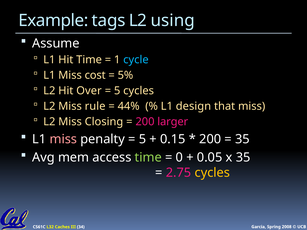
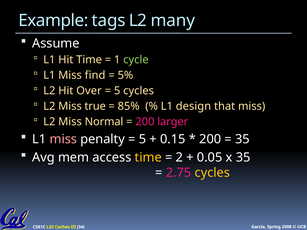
using: using -> many (173, 21)
cycle colour: light blue -> light green (136, 60)
cost: cost -> find (95, 75)
rule: rule -> true (95, 106)
44%: 44% -> 85% (129, 106)
Closing: Closing -> Normal (104, 122)
time colour: light green -> yellow (148, 158)
0: 0 -> 2 (179, 158)
